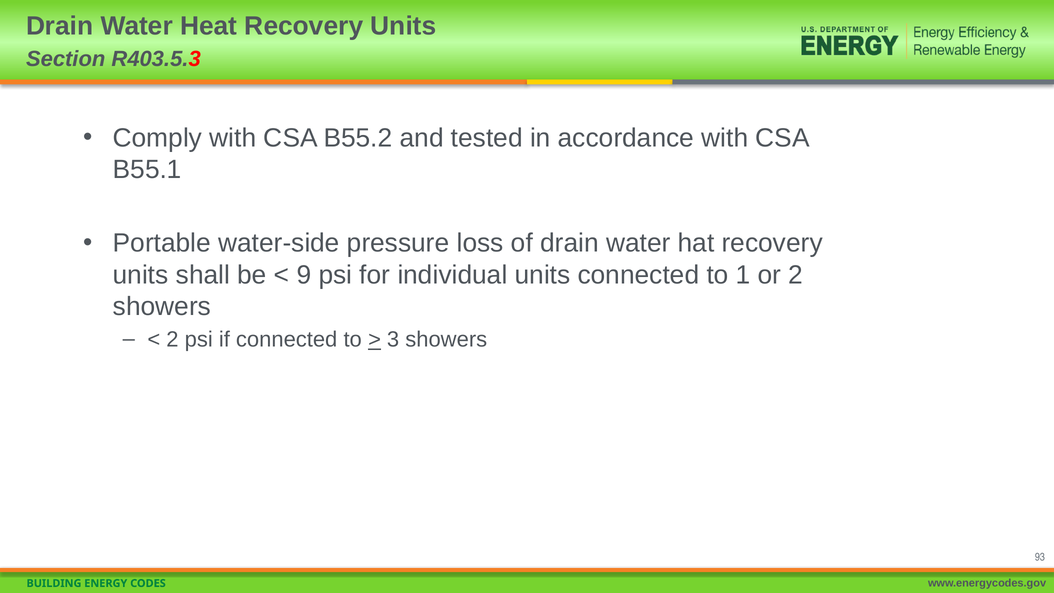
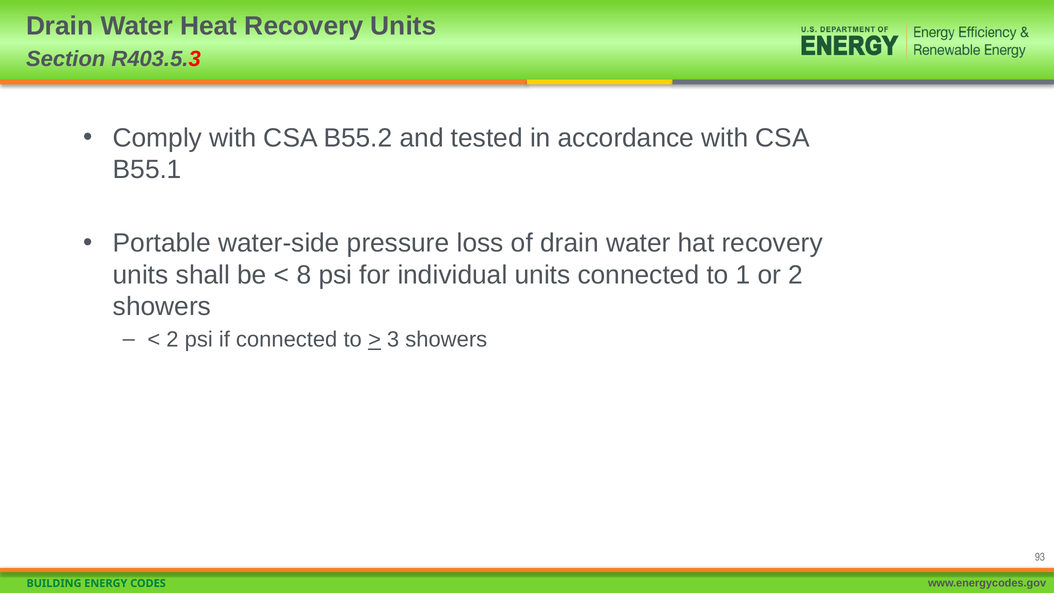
9: 9 -> 8 (304, 275)
